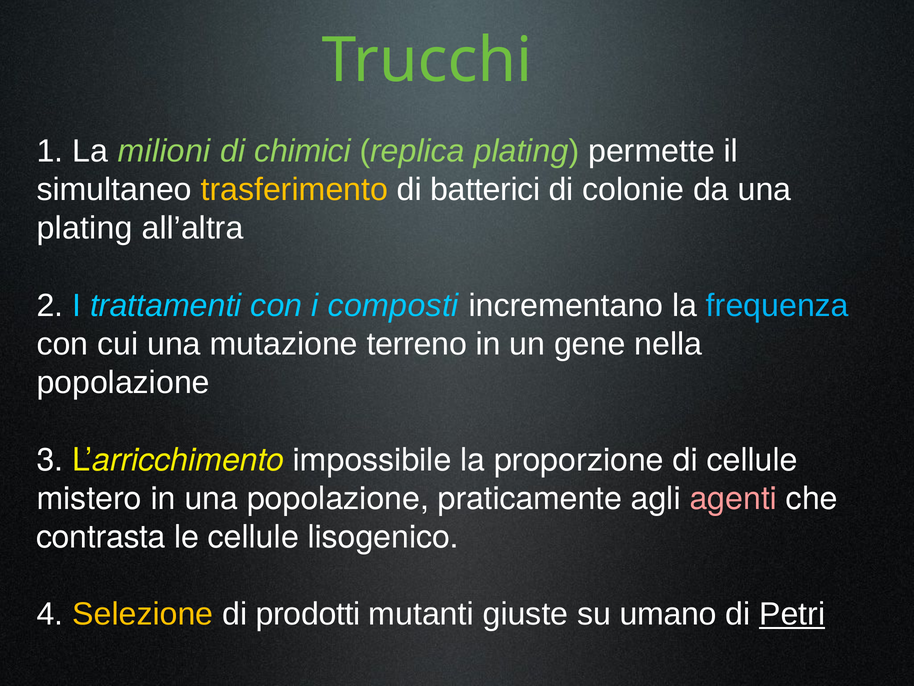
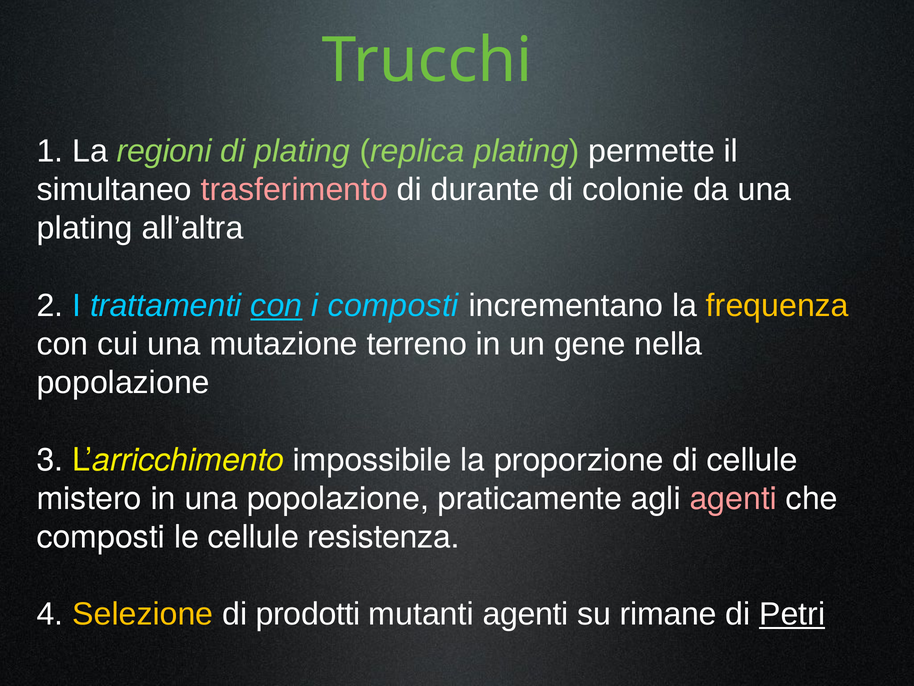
milioni: milioni -> regioni (164, 151)
di chimici: chimici -> plating (302, 151)
trasferimento colour: yellow -> pink (294, 190)
batterici: batterici -> durante (485, 190)
con underline: none -> present (276, 305)
frequenza colour: light blue -> yellow (777, 305)
contrasta: contrasta -> composti (101, 537)
lisogenico: lisogenico -> resistenza (383, 537)
mutanti giuste: giuste -> agenti (526, 614)
umano: umano -> rimane (668, 614)
